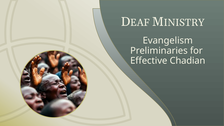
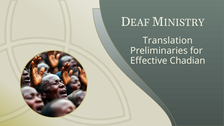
Evangelism: Evangelism -> Translation (168, 41)
